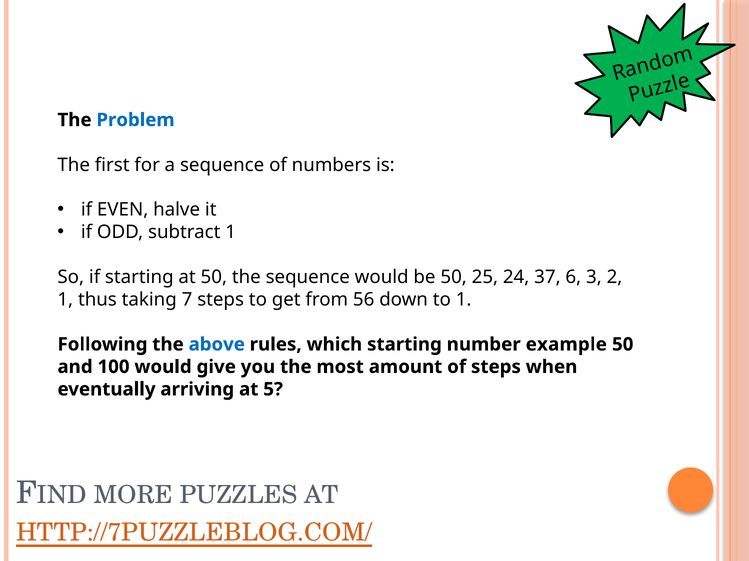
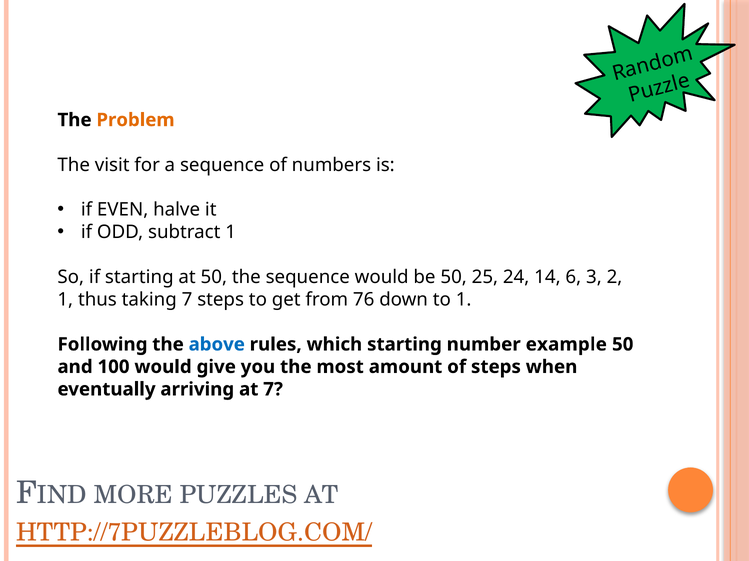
Problem colour: blue -> orange (136, 120)
first: first -> visit (112, 165)
37: 37 -> 14 (547, 277)
56: 56 -> 76 (364, 300)
at 5: 5 -> 7 (273, 390)
